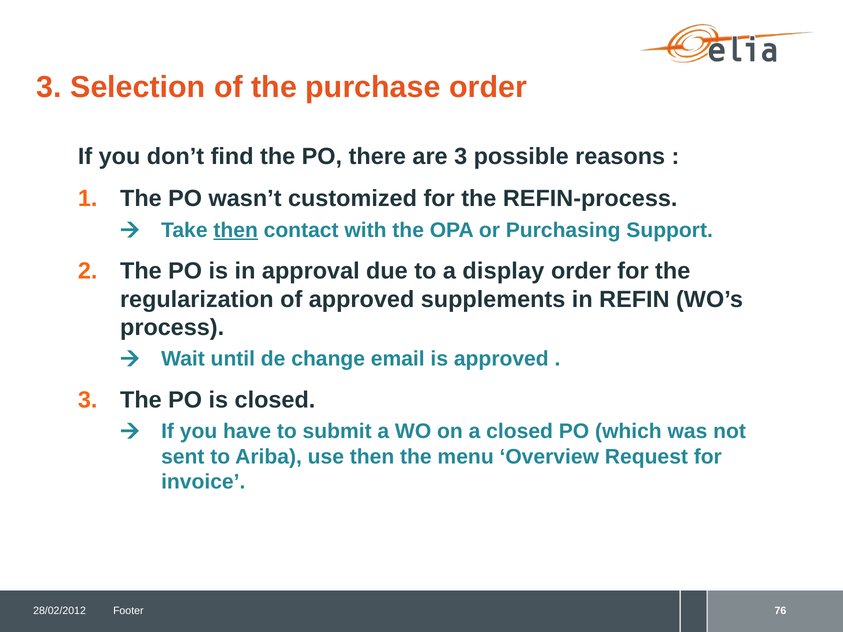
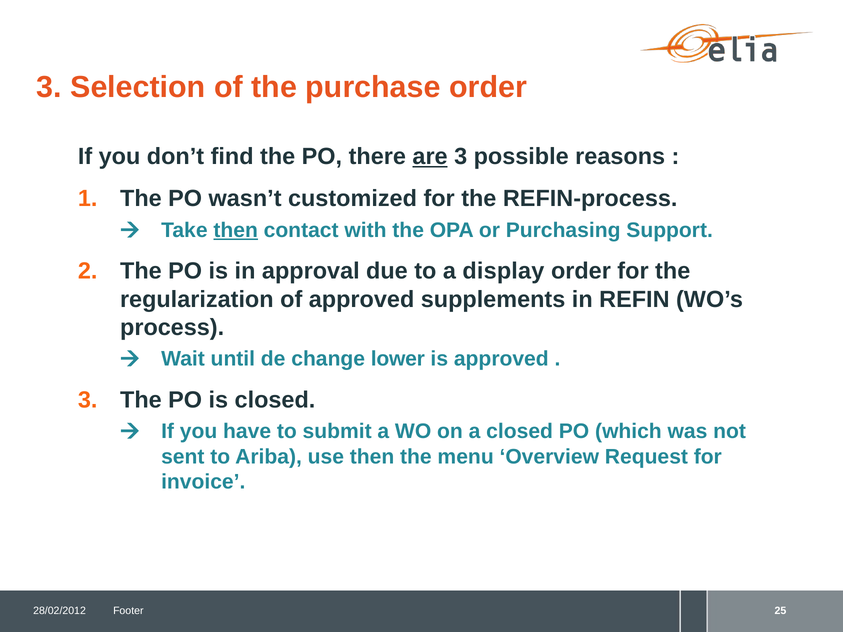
are underline: none -> present (430, 157)
email: email -> lower (398, 359)
76: 76 -> 25 (780, 611)
